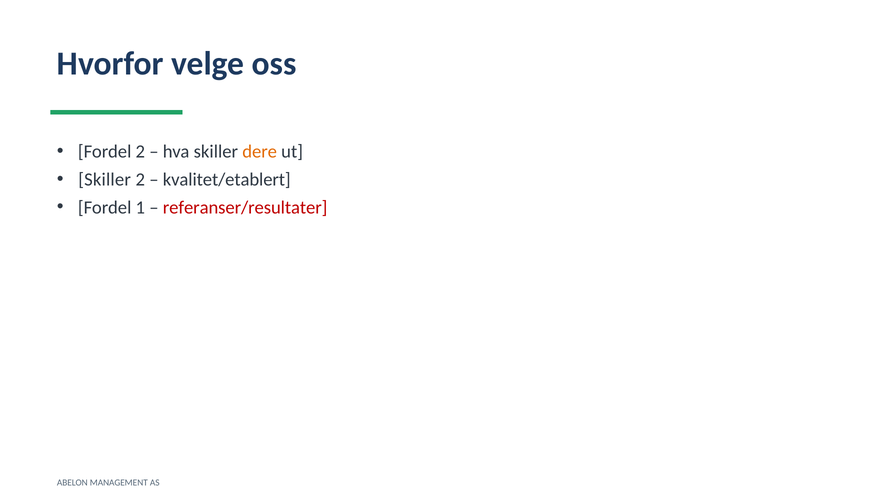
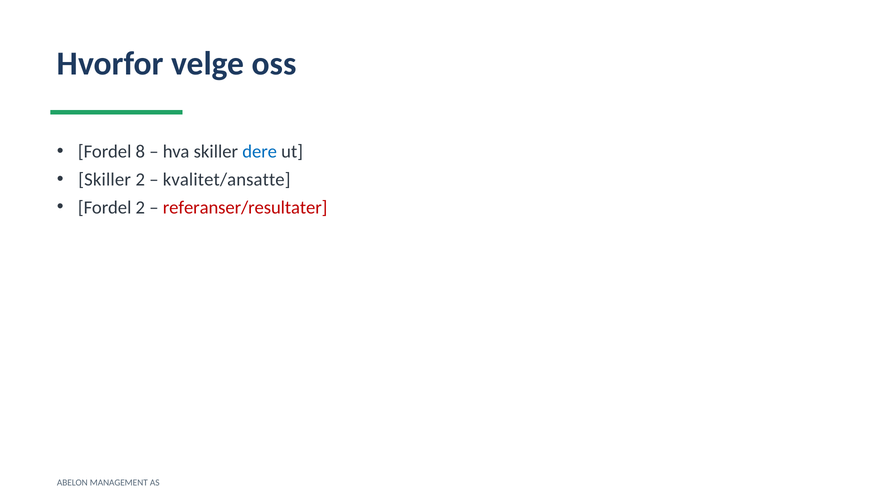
Fordel 2: 2 -> 8 (140, 152)
dere colour: orange -> blue (260, 152)
kvalitet/etablert: kvalitet/etablert -> kvalitet/ansatte (227, 180)
Fordel 1: 1 -> 2 (140, 208)
